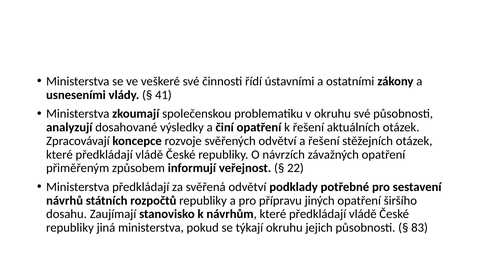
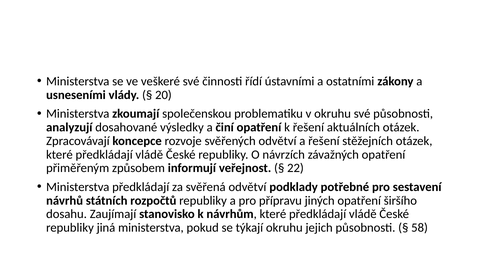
41: 41 -> 20 (163, 95)
83: 83 -> 58 (420, 228)
